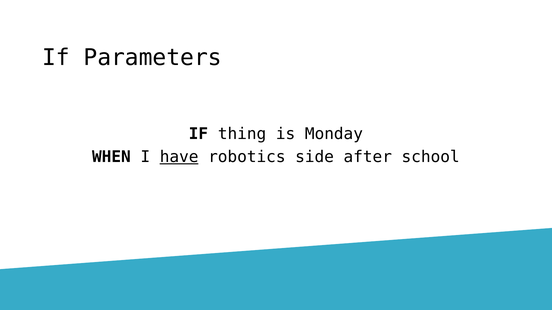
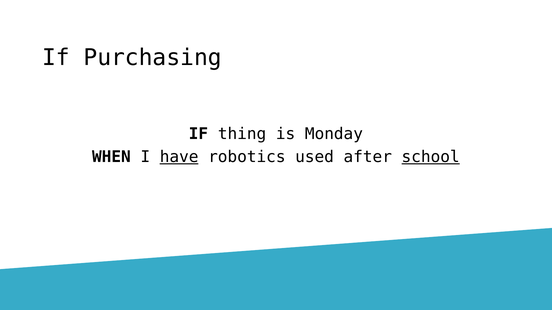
Parameters: Parameters -> Purchasing (153, 58)
side: side -> used (315, 157)
school underline: none -> present (431, 157)
